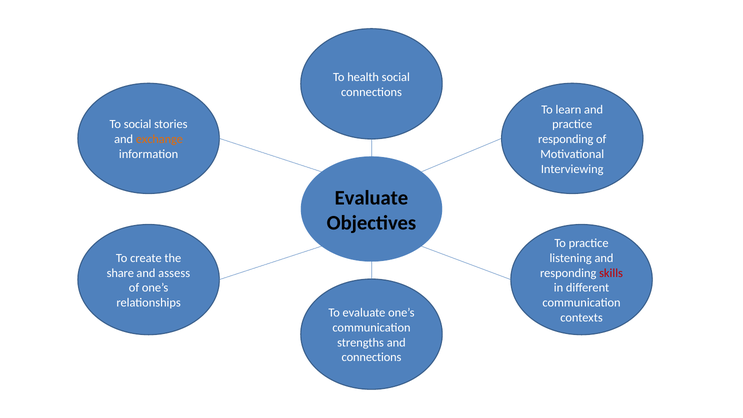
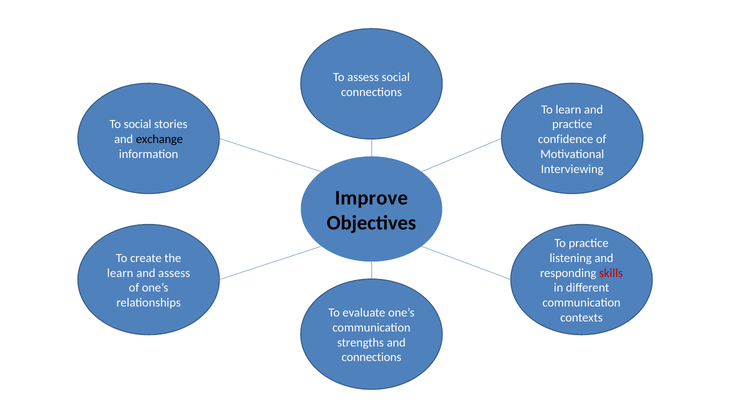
To health: health -> assess (363, 77)
exchange colour: orange -> black (159, 139)
responding: responding -> confidence (566, 139)
Evaluate: Evaluate -> Improve (371, 198)
share: share -> learn (120, 273)
